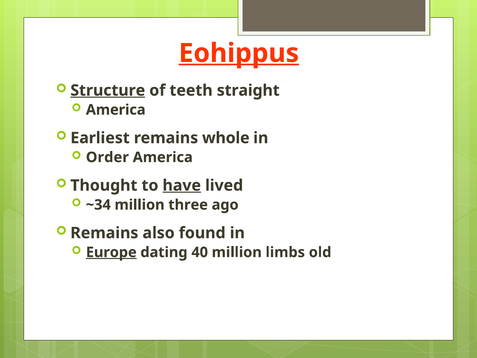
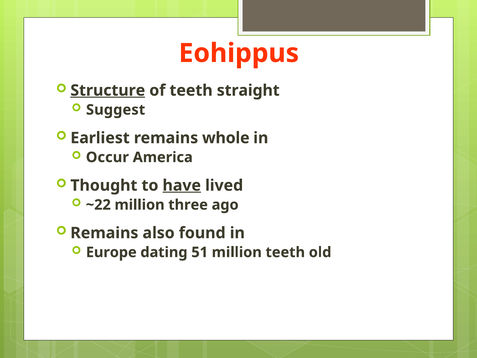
Eohippus underline: present -> none (239, 53)
America: America -> Suggest (116, 110)
Order: Order -> Occur (107, 157)
~34: ~34 -> ~22 (98, 205)
Europe underline: present -> none (111, 252)
40: 40 -> 51 (200, 252)
million limbs: limbs -> teeth (285, 252)
